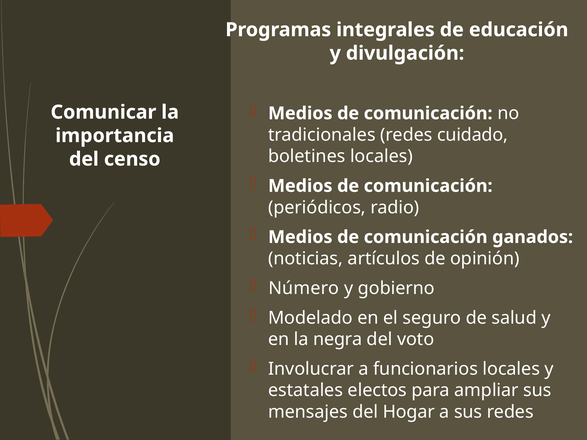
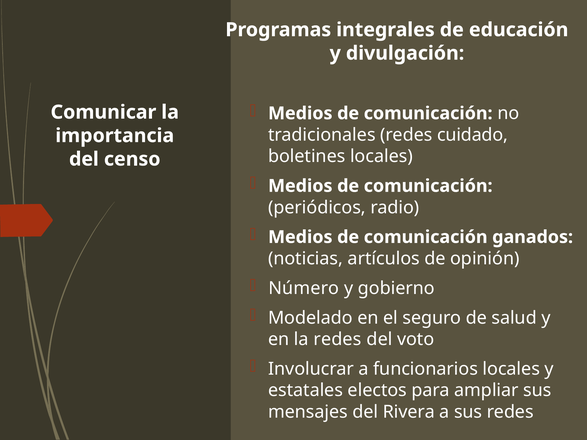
la negra: negra -> redes (338, 339)
Hogar: Hogar -> Rivera (409, 412)
